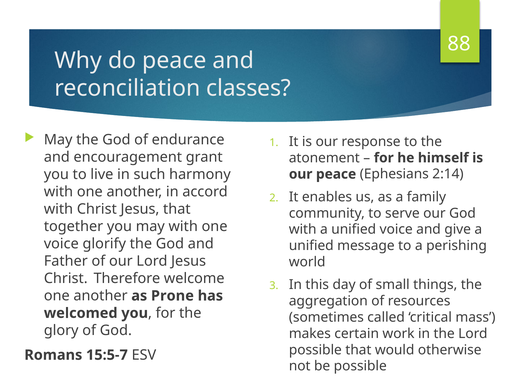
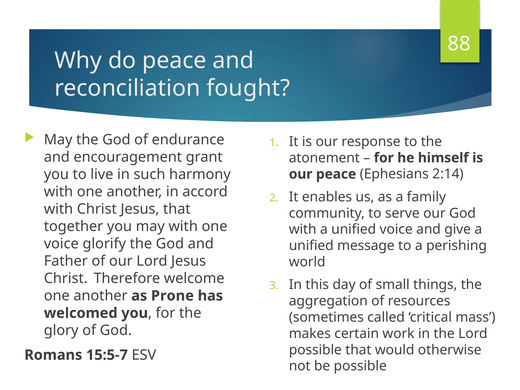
classes: classes -> fought (248, 88)
